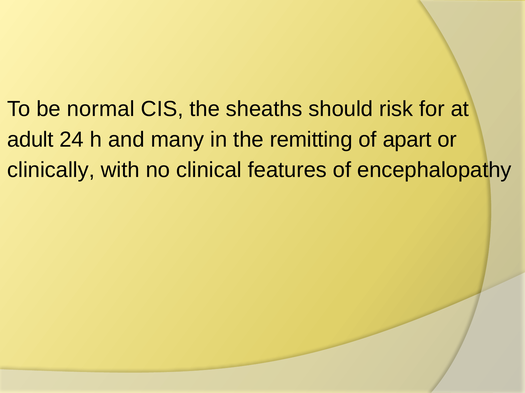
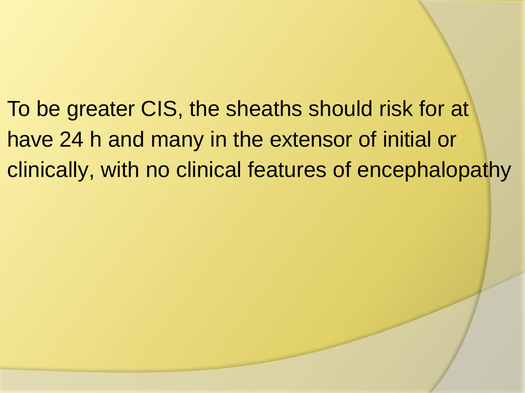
normal: normal -> greater (101, 109)
adult: adult -> have (30, 140)
remitting: remitting -> extensor (311, 140)
apart: apart -> initial (407, 140)
